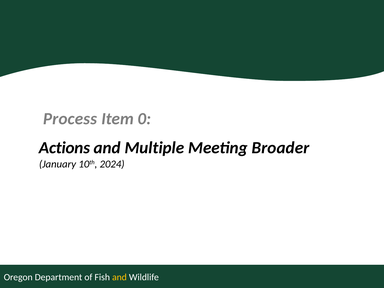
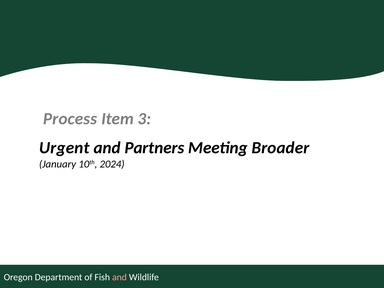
0: 0 -> 3 (144, 119)
Actions: Actions -> Urgent (64, 148)
Multiple: Multiple -> Partners (154, 148)
and colour: yellow -> pink (119, 277)
